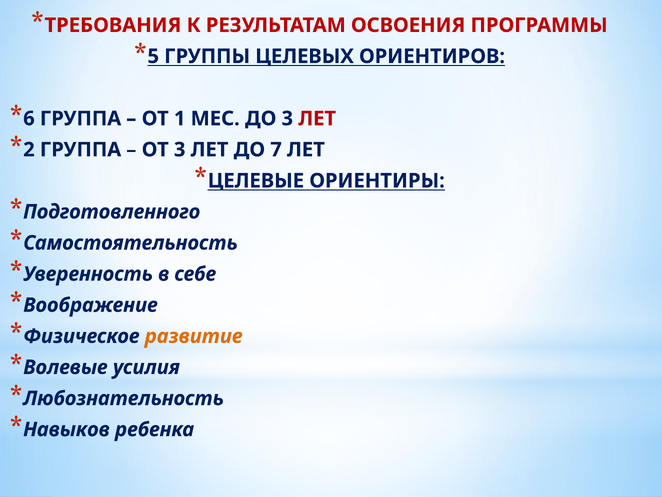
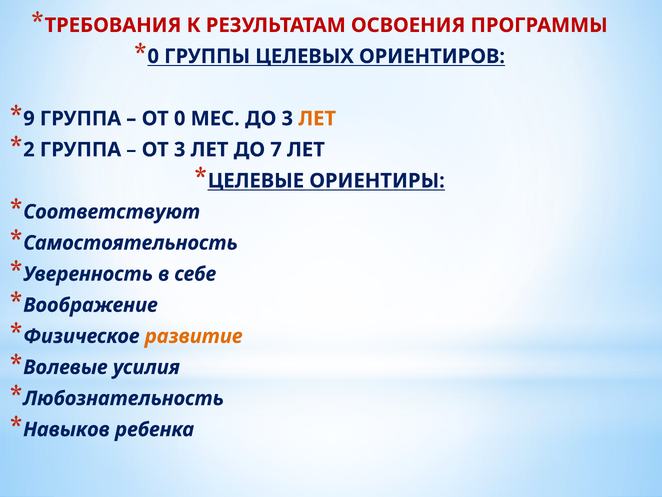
5: 5 -> 0 (153, 56)
6: 6 -> 9 (29, 118)
ОТ 1: 1 -> 0 (180, 118)
ЛЕТ colour: red -> orange (317, 118)
Подготовленного: Подготовленного -> Соответствуют (112, 212)
